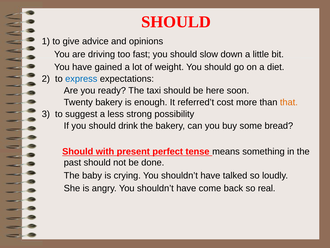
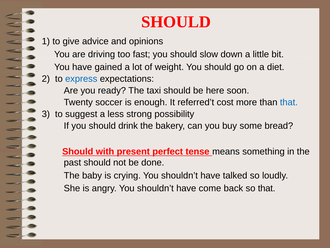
Twenty bakery: bakery -> soccer (109, 102)
that colour: orange -> blue (289, 102)
so real: real -> that (267, 188)
